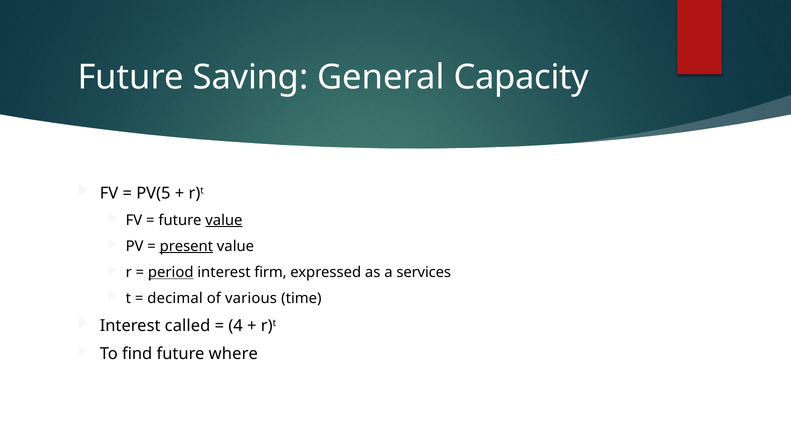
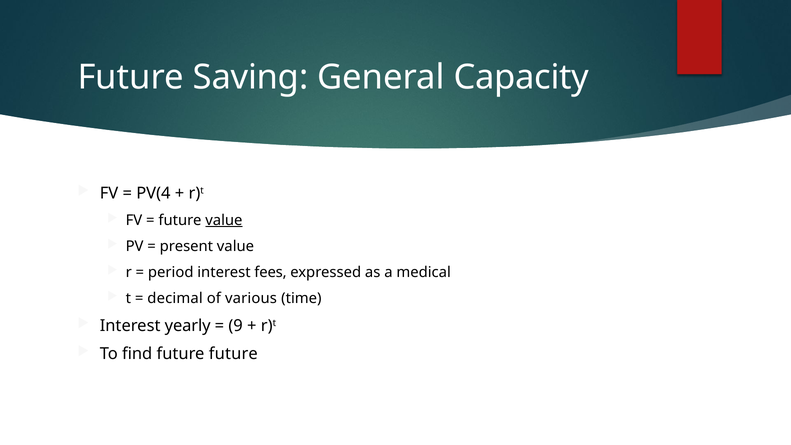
PV(5: PV(5 -> PV(4 (153, 193)
present underline: present -> none (186, 246)
period underline: present -> none (171, 272)
firm: firm -> fees (271, 272)
services: services -> medical (424, 272)
called: called -> yearly (188, 326)
4: 4 -> 9 (236, 326)
future where: where -> future (233, 354)
